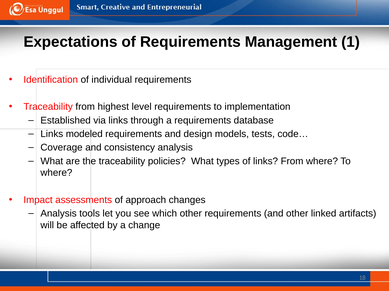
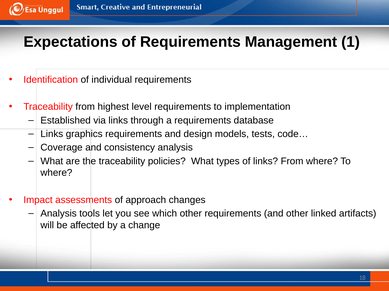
modeled: modeled -> graphics (84, 134)
